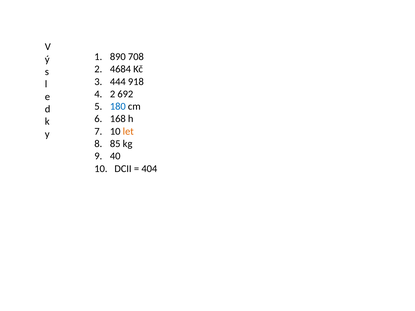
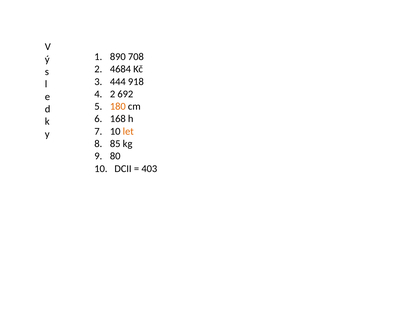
180 colour: blue -> orange (118, 107)
40: 40 -> 80 (115, 156)
404: 404 -> 403 (149, 169)
